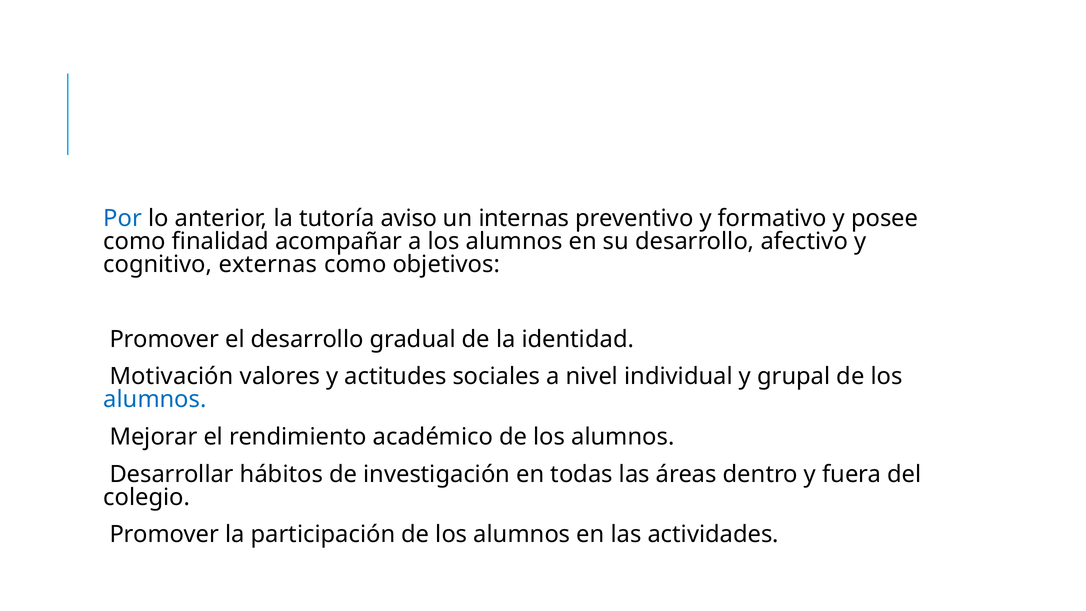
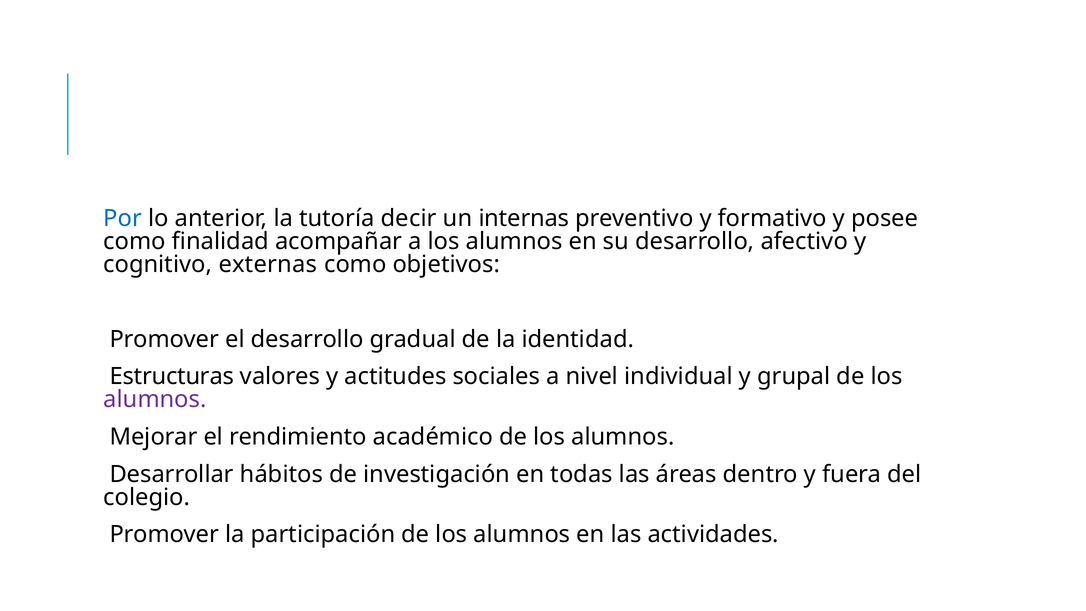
aviso: aviso -> decir (409, 218)
Motivación: Motivación -> Estructuras (172, 376)
alumnos colour: blue -> purple (155, 399)
